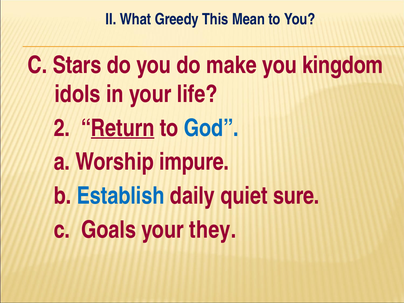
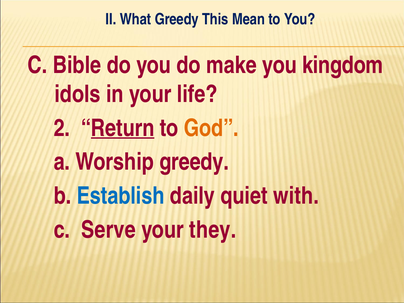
Stars: Stars -> Bible (77, 65)
God colour: blue -> orange (211, 128)
Worship impure: impure -> greedy (194, 162)
sure: sure -> with (296, 196)
Goals: Goals -> Serve (108, 230)
